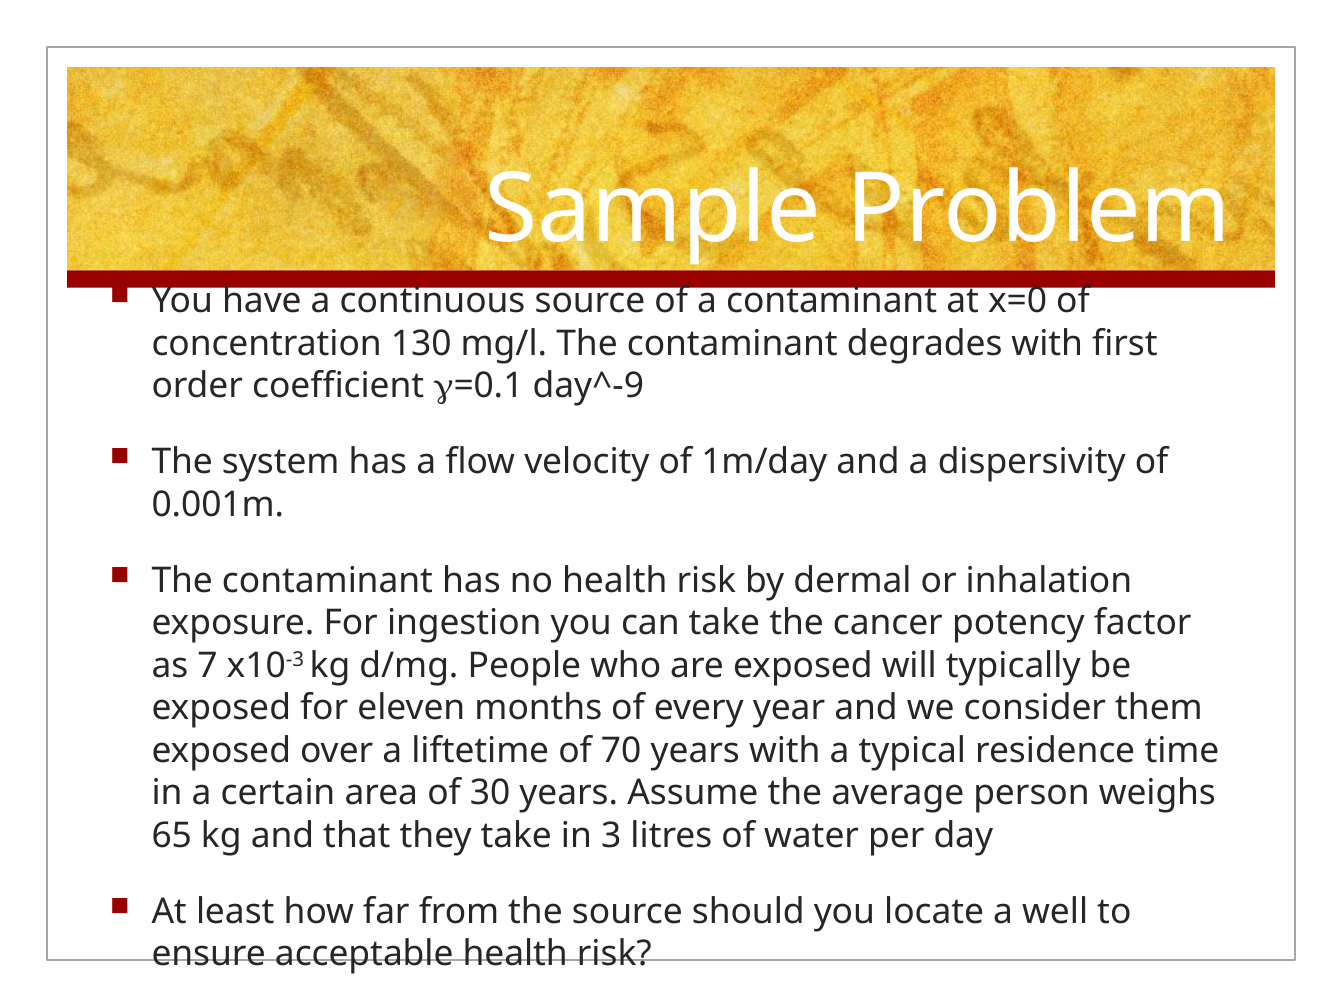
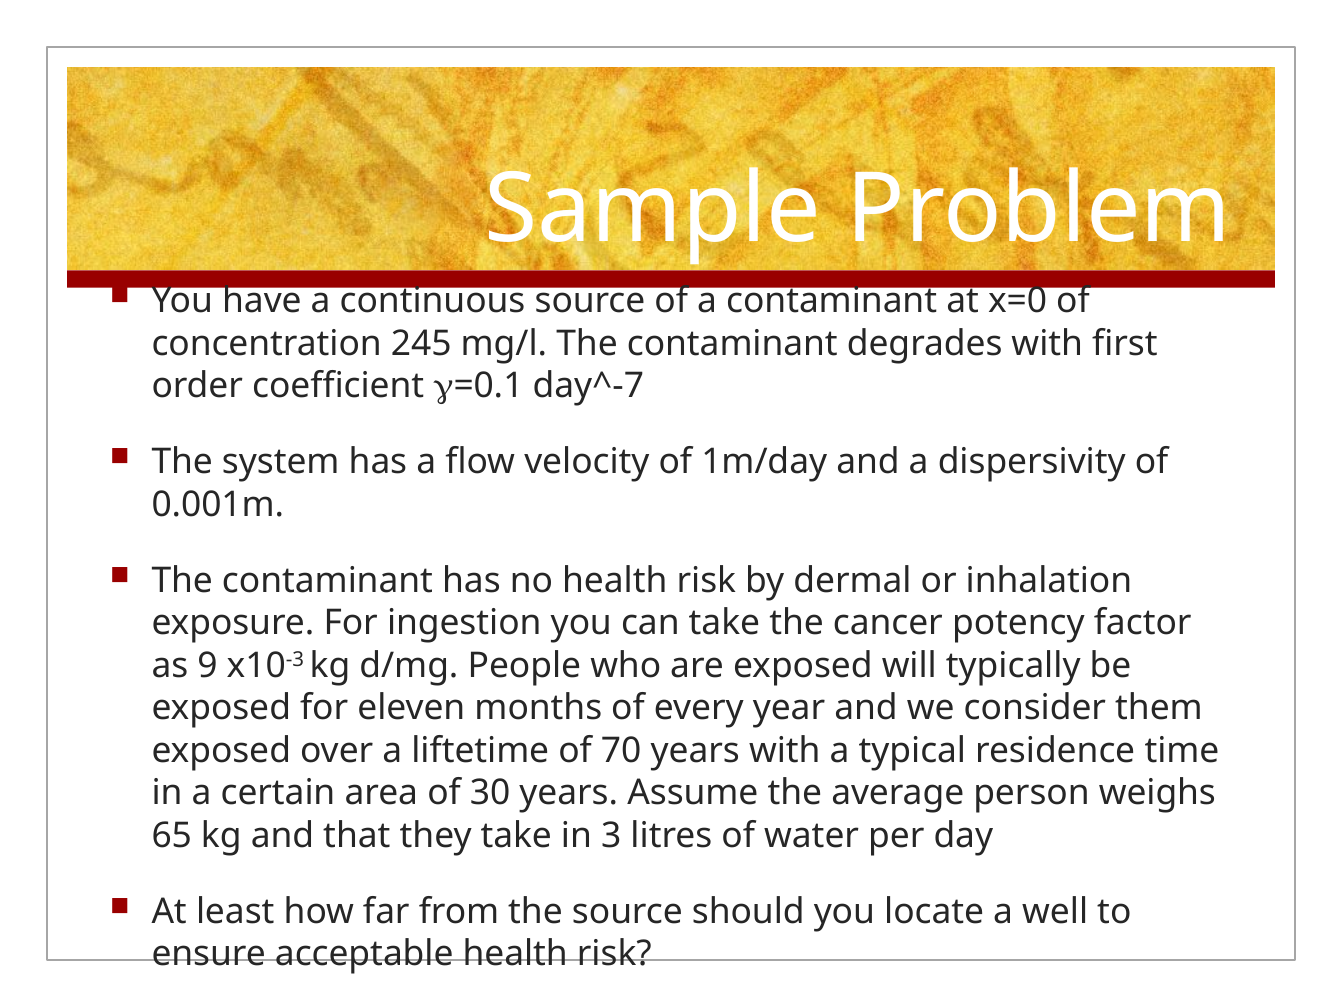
130: 130 -> 245 (421, 343)
day^-9: day^-9 -> day^-7 (588, 386)
7: 7 -> 9 (208, 665)
